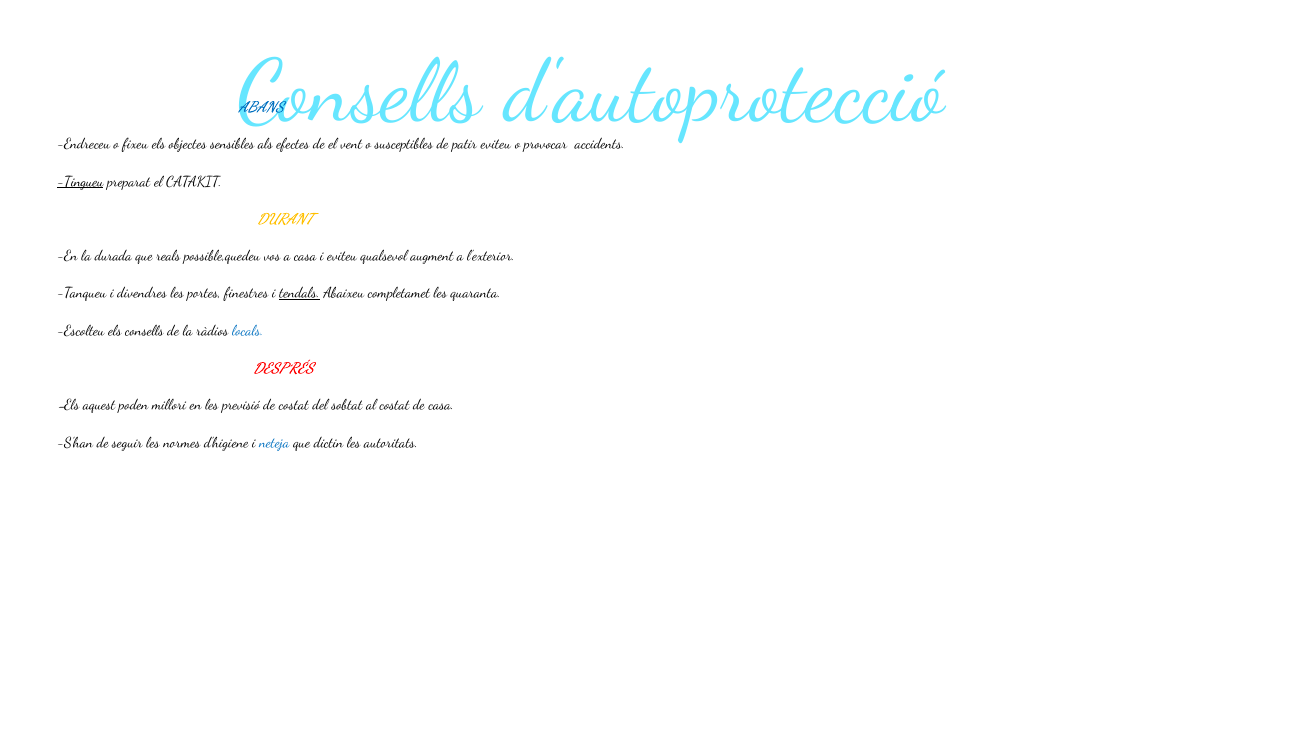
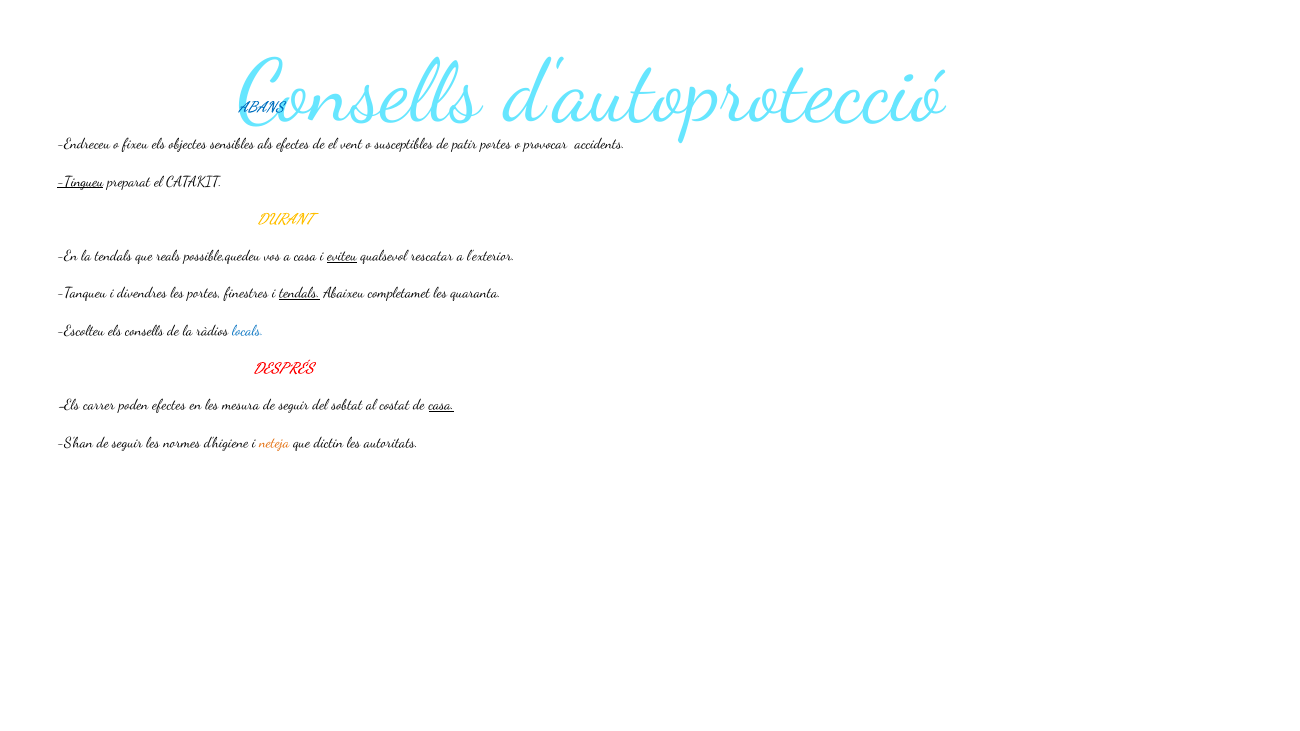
eviteu: eviteu -> portes (496, 144)
la durada: durada -> tendals (113, 256)
eviteu underline: none -> present (342, 256)
augment: augment -> rescatar (432, 256)
aquest: aquest -> carrer (99, 405)
poden millori: millori -> efectes (169, 405)
previsió: previsió -> mesura (241, 405)
costat: costat -> seguir (294, 405)
casa underline: none -> present (441, 405)
neteja colour: blue -> orange (274, 443)
